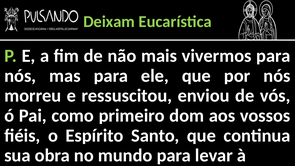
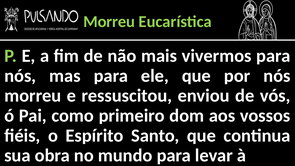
Deixam: Deixam -> Morreu (109, 22)
